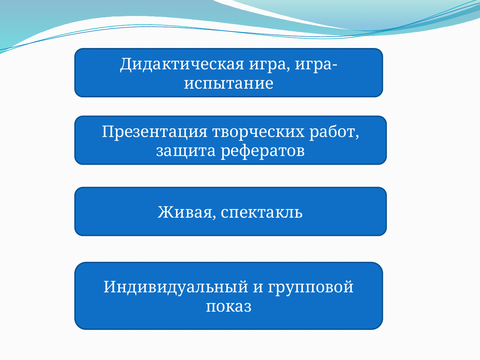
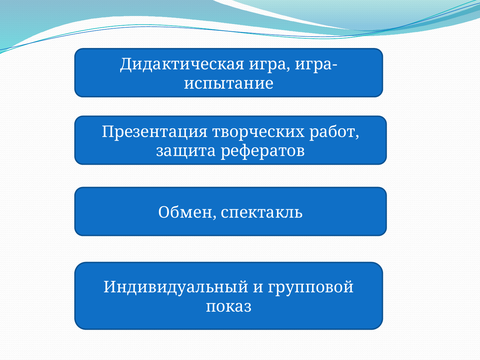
Живая: Живая -> Обмен (187, 213)
